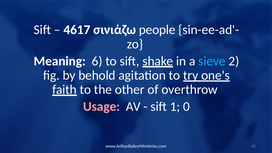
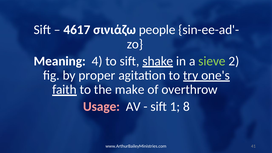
6: 6 -> 4 (97, 61)
sieve colour: light blue -> light green (212, 61)
behold: behold -> proper (97, 75)
other: other -> make (130, 90)
0: 0 -> 8 (186, 107)
